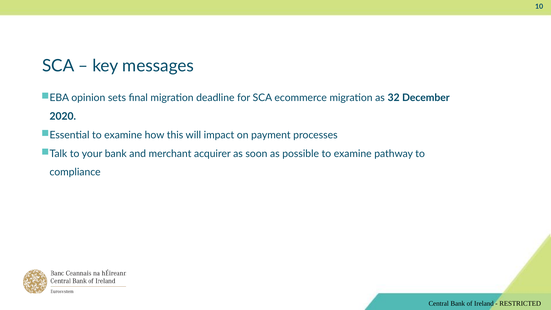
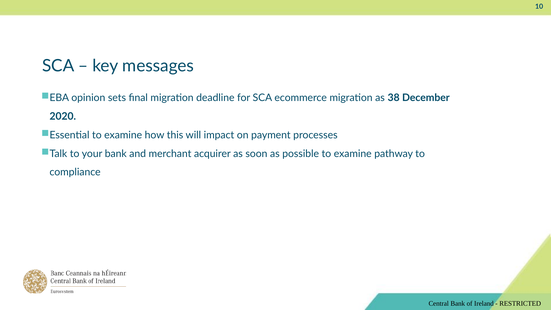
32: 32 -> 38 (394, 98)
